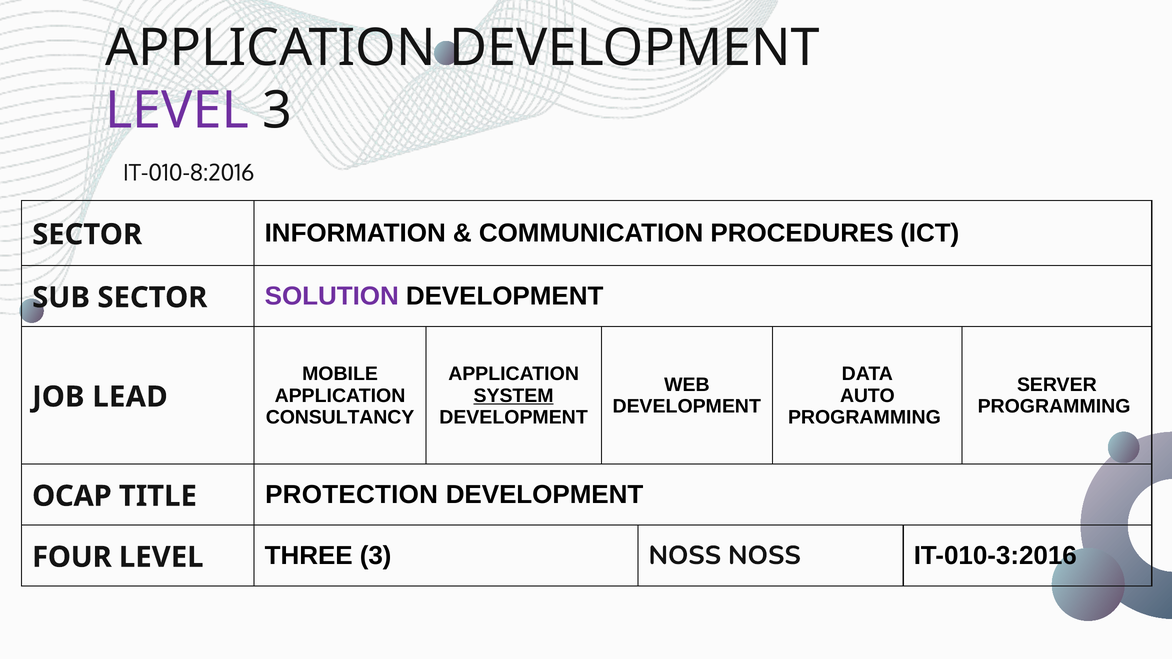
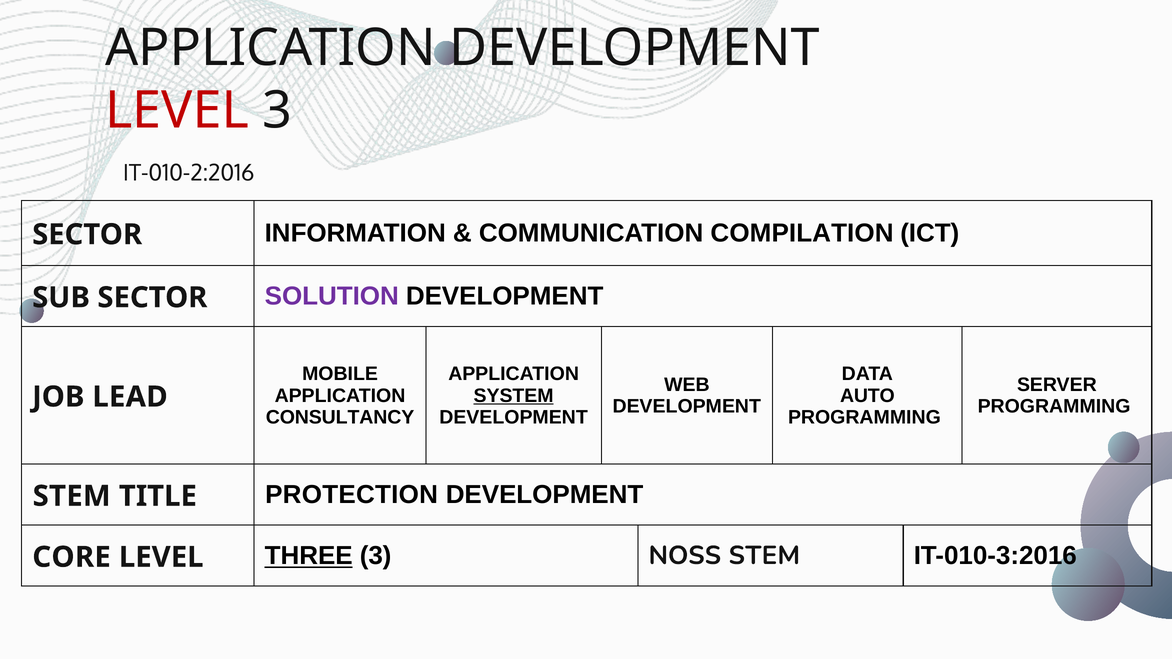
LEVEL colour: purple -> red (177, 111)
IT-010-8:2016: IT-010-8:2016 -> IT-010-2:2016 (189, 173)
PROCEDURES: PROCEDURES -> COMPILATION (802, 233)
OCAP: OCAP -> STEM (72, 496)
FOUR: FOUR -> CORE (72, 557)
THREE underline: none -> present (309, 556)
NOSS NOSS: NOSS -> STEM (764, 556)
